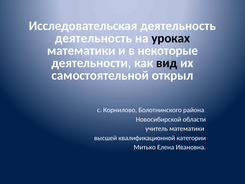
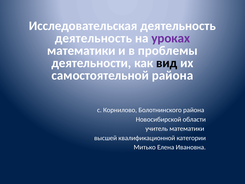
уроках colour: black -> purple (171, 38)
некоторые: некоторые -> проблемы (168, 51)
самостоятельной открыл: открыл -> района (173, 75)
